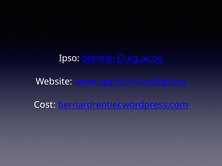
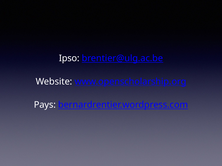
Cost: Cost -> Pays (45, 105)
